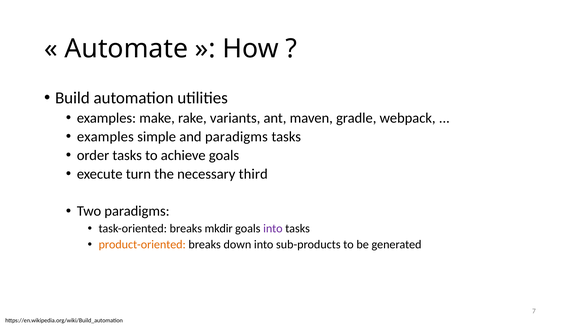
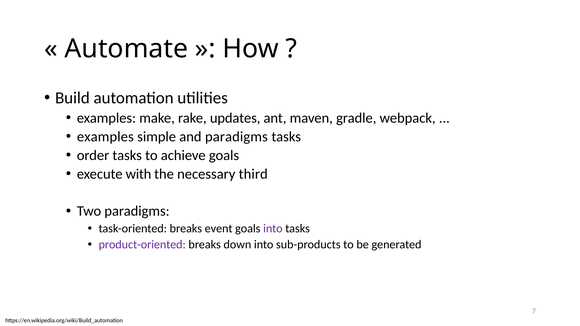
variants: variants -> updates (235, 118)
turn: turn -> with (139, 174)
mkdir: mkdir -> event (219, 229)
product-oriented colour: orange -> purple (142, 245)
